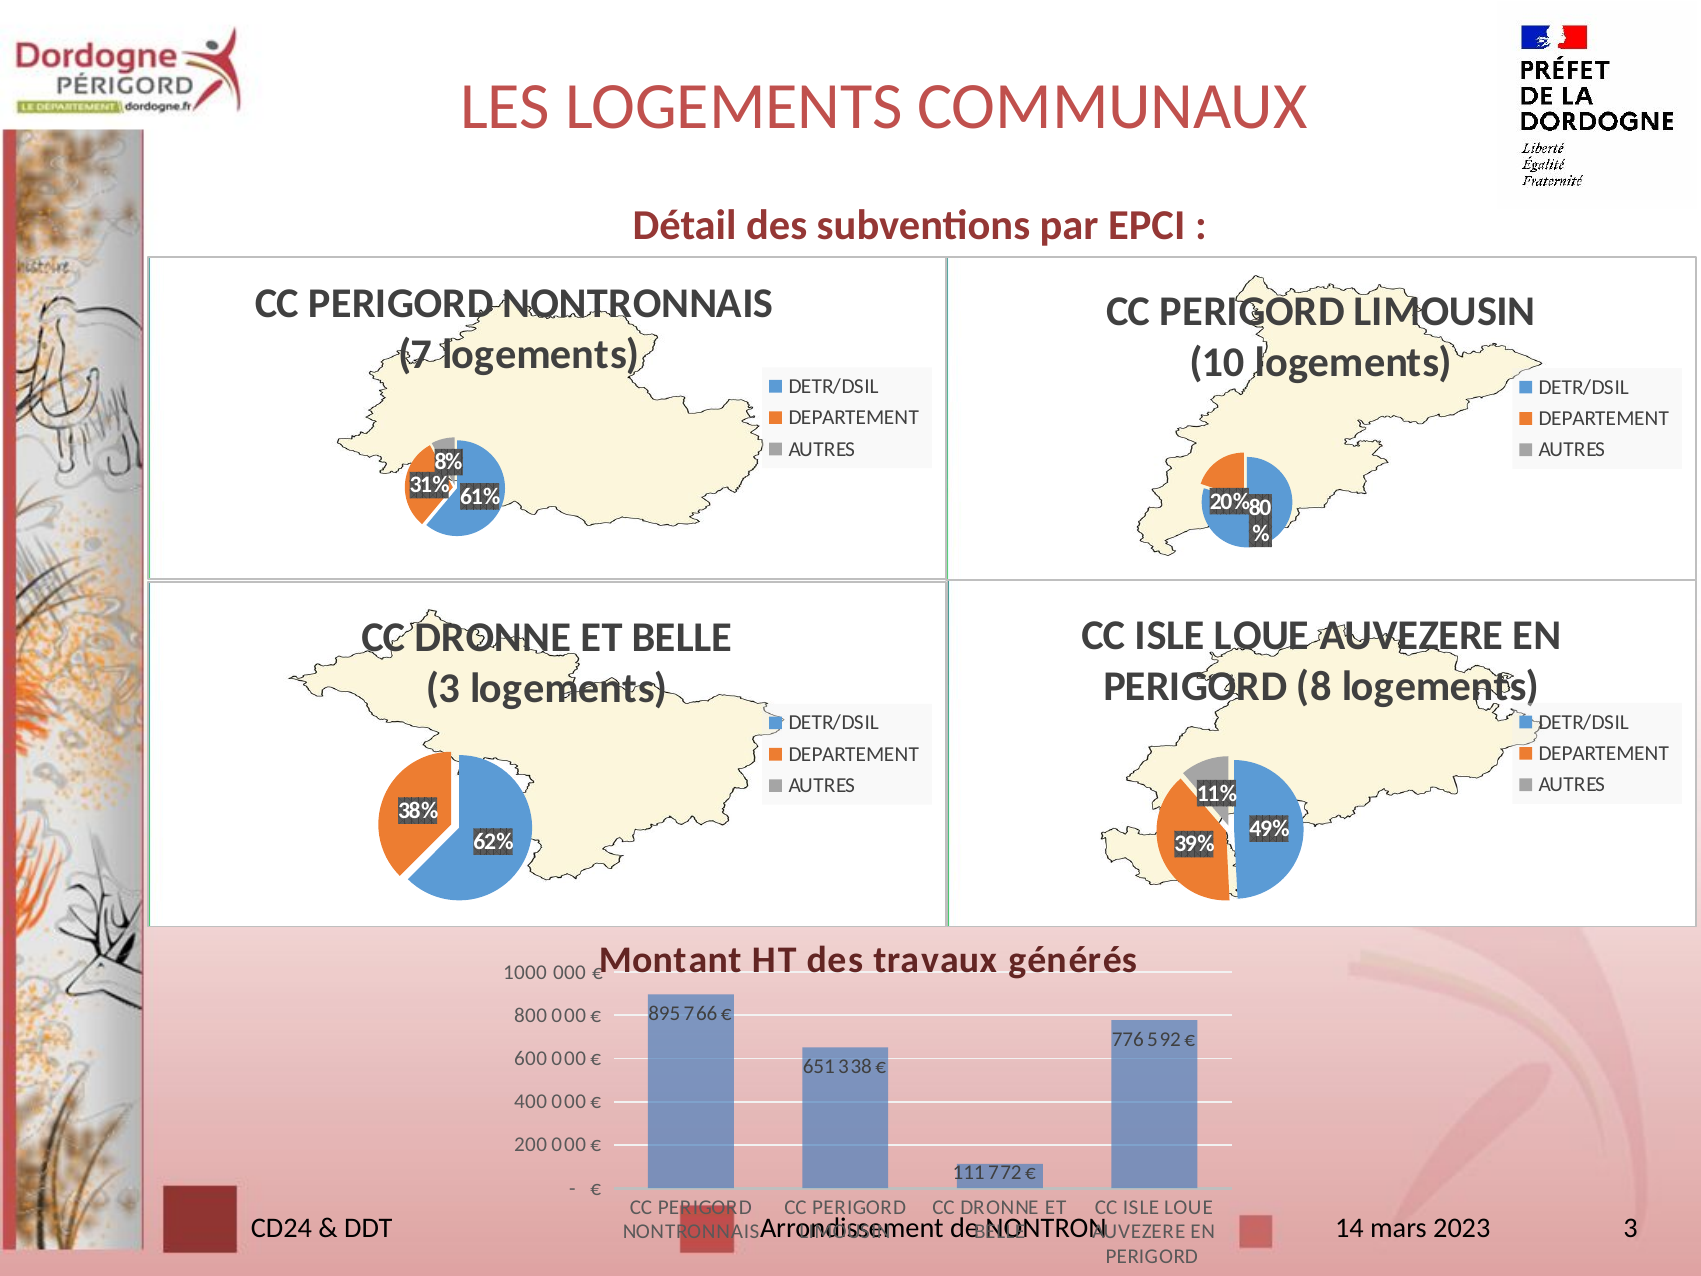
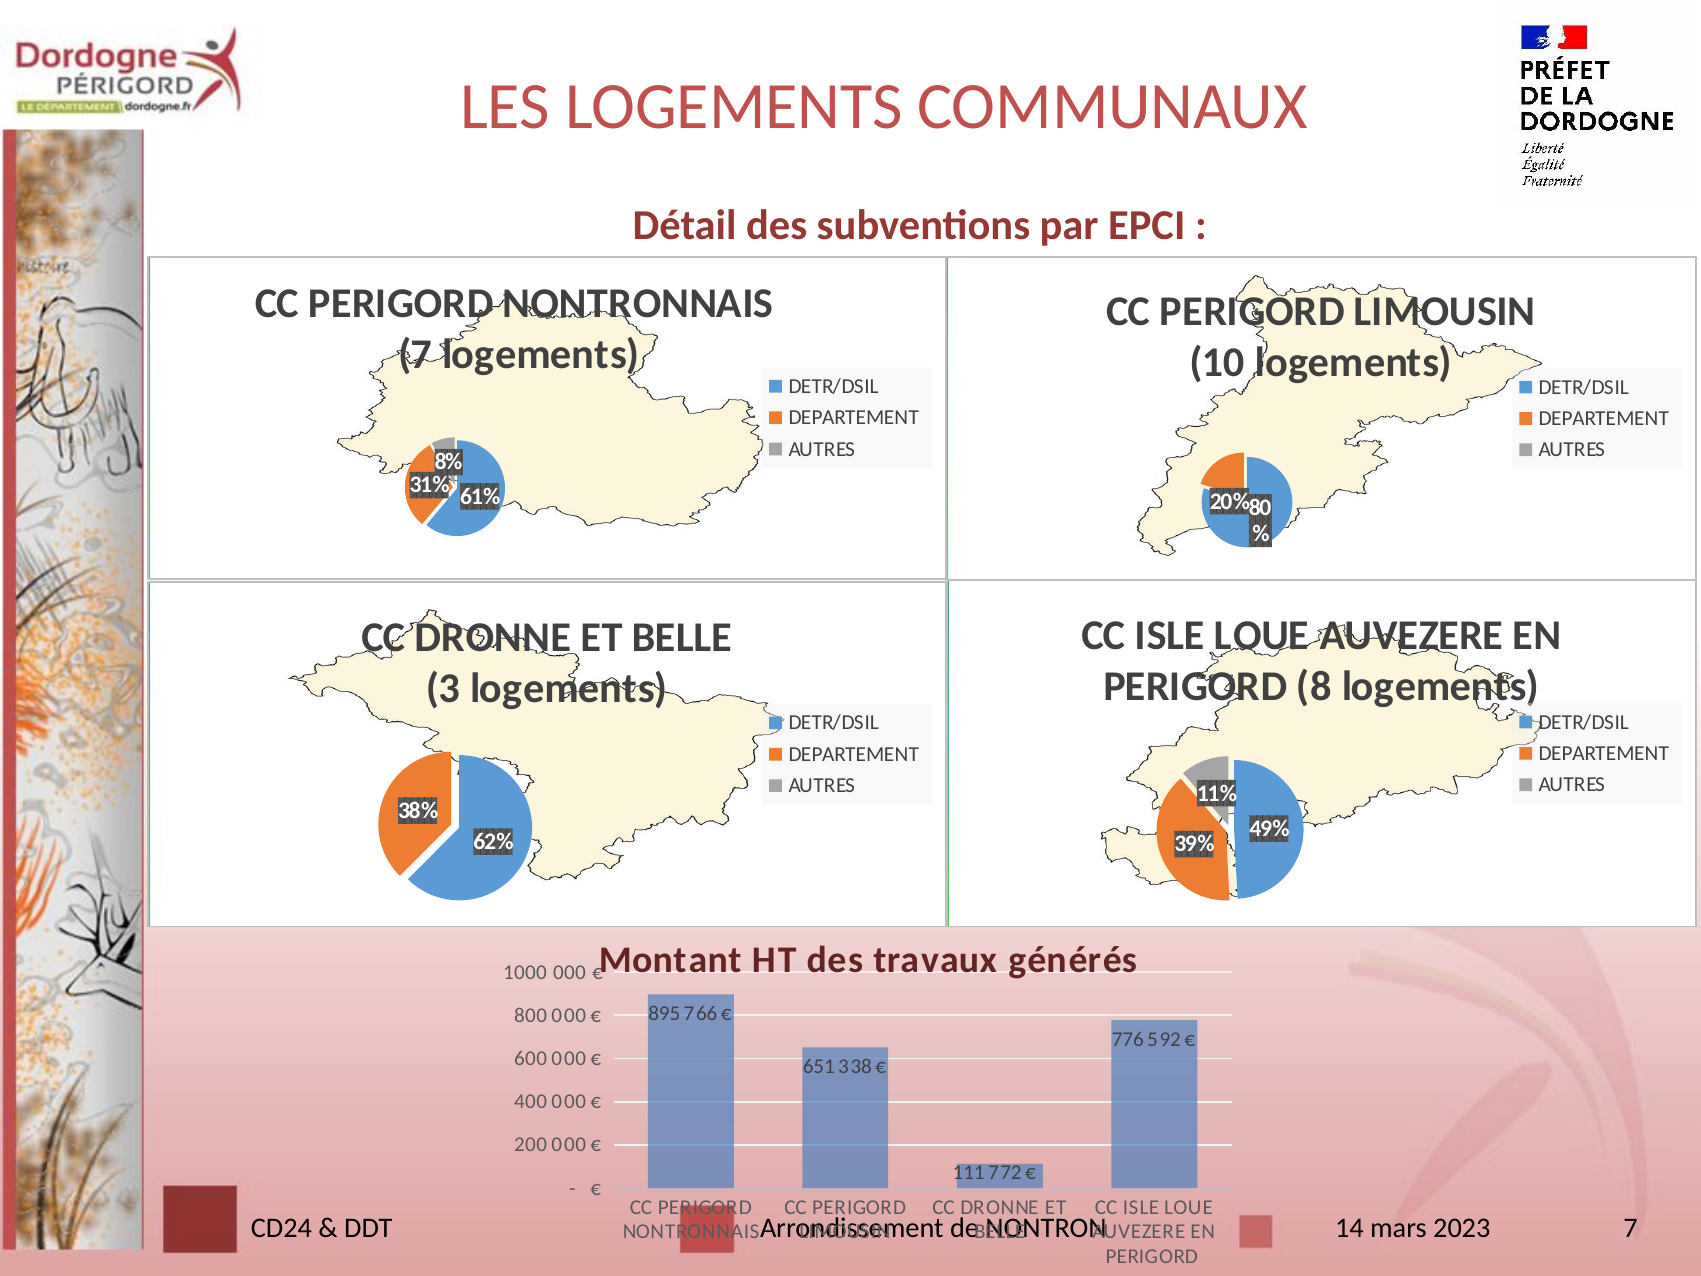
3: 3 -> 7 (1631, 1228)
